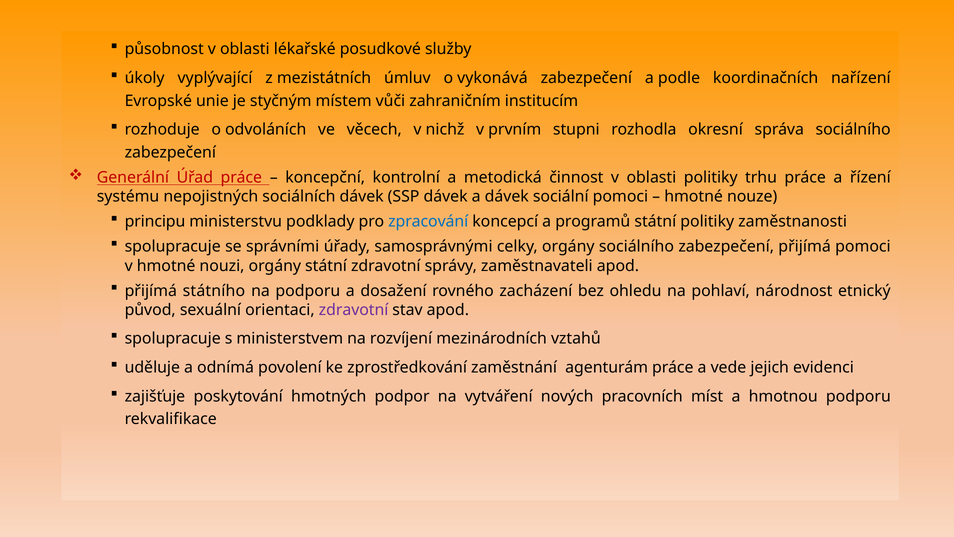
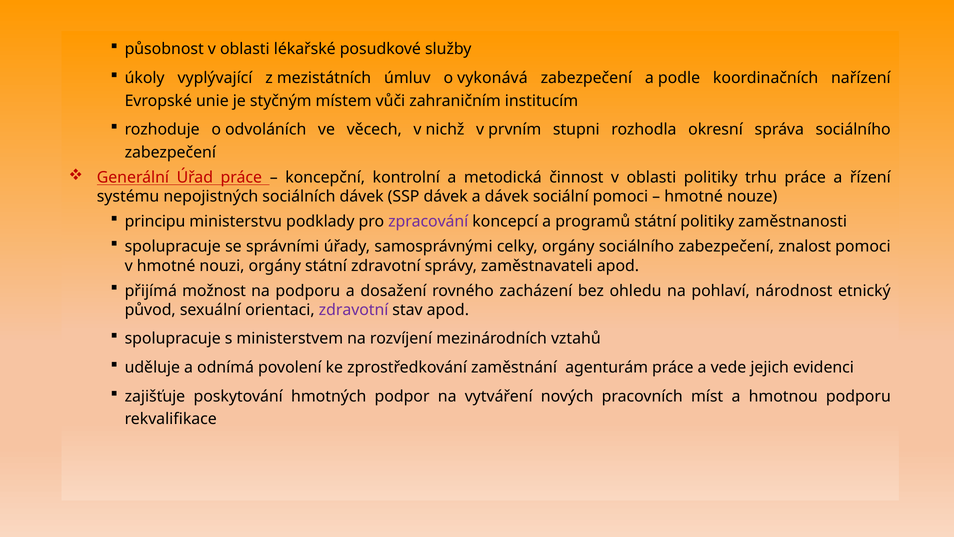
zpracování colour: blue -> purple (428, 222)
zabezpečení přijímá: přijímá -> znalost (805, 247)
státního: státního -> možnost (214, 291)
